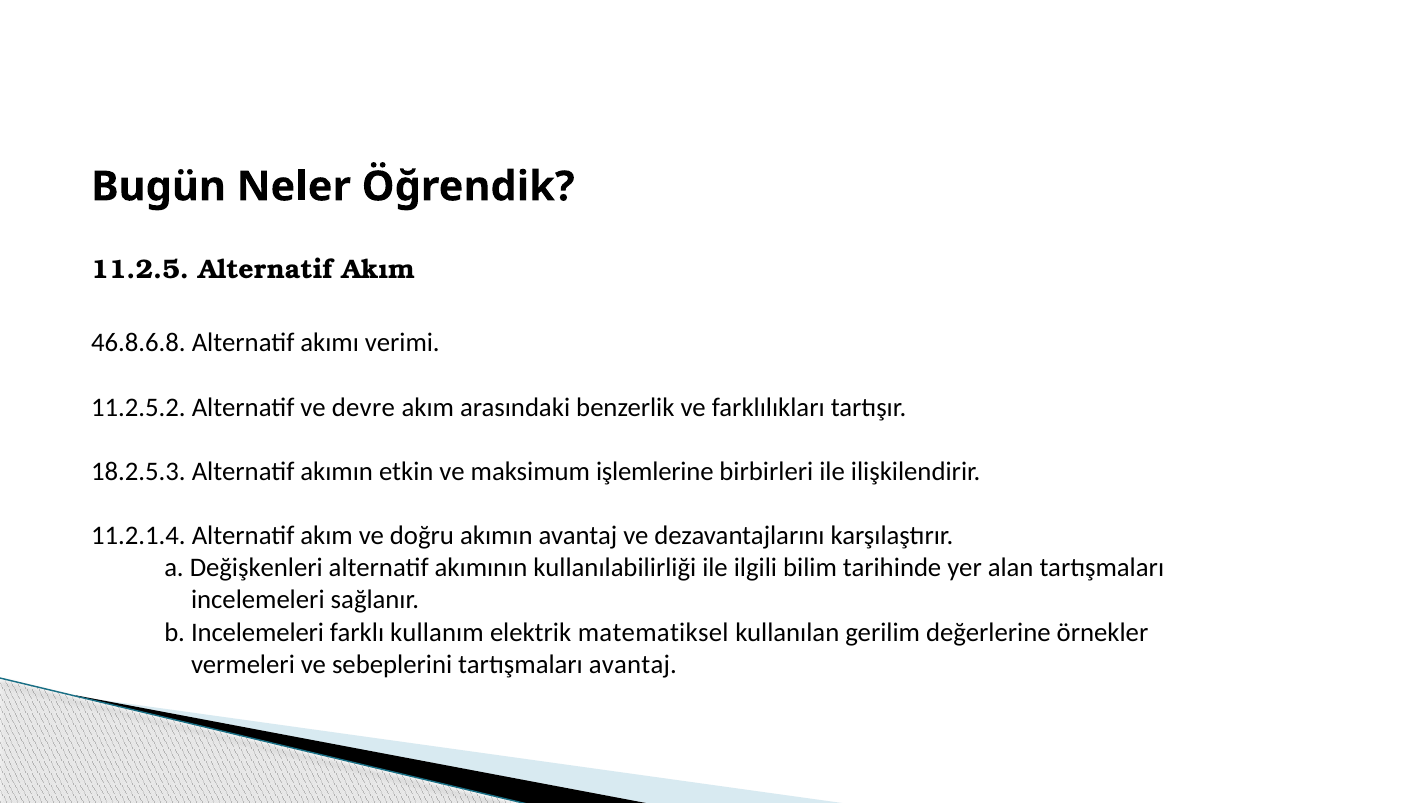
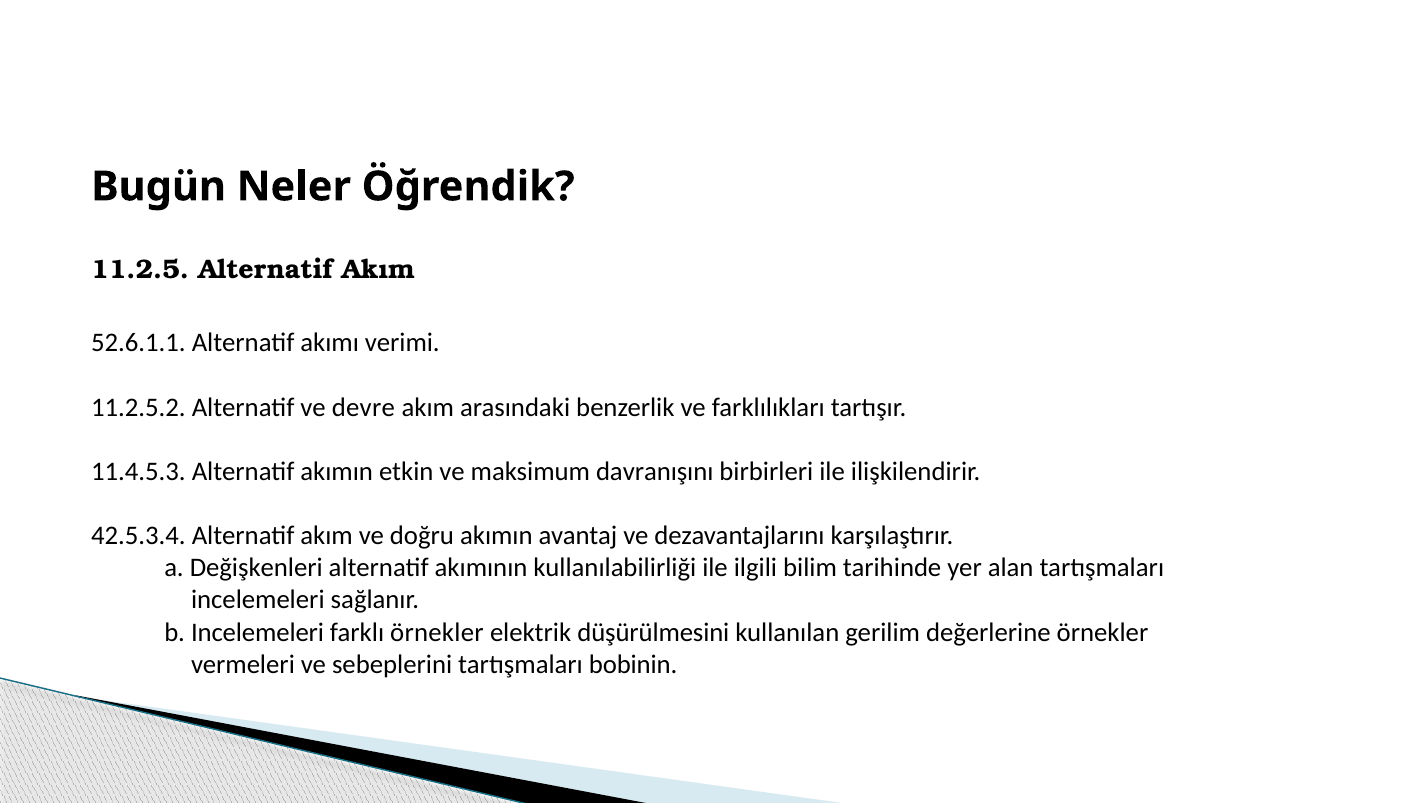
46.8.6.8: 46.8.6.8 -> 52.6.1.1 (138, 343)
18.2.5.3: 18.2.5.3 -> 11.4.5.3 (138, 471)
işlemlerine: işlemlerine -> davranışını (655, 471)
11.2.1.4: 11.2.1.4 -> 42.5.3.4 (138, 536)
farklı kullanım: kullanım -> örnekler (437, 632)
matematiksel: matematiksel -> düşürülmesini (653, 632)
tartışmaları avantaj: avantaj -> bobinin (633, 664)
